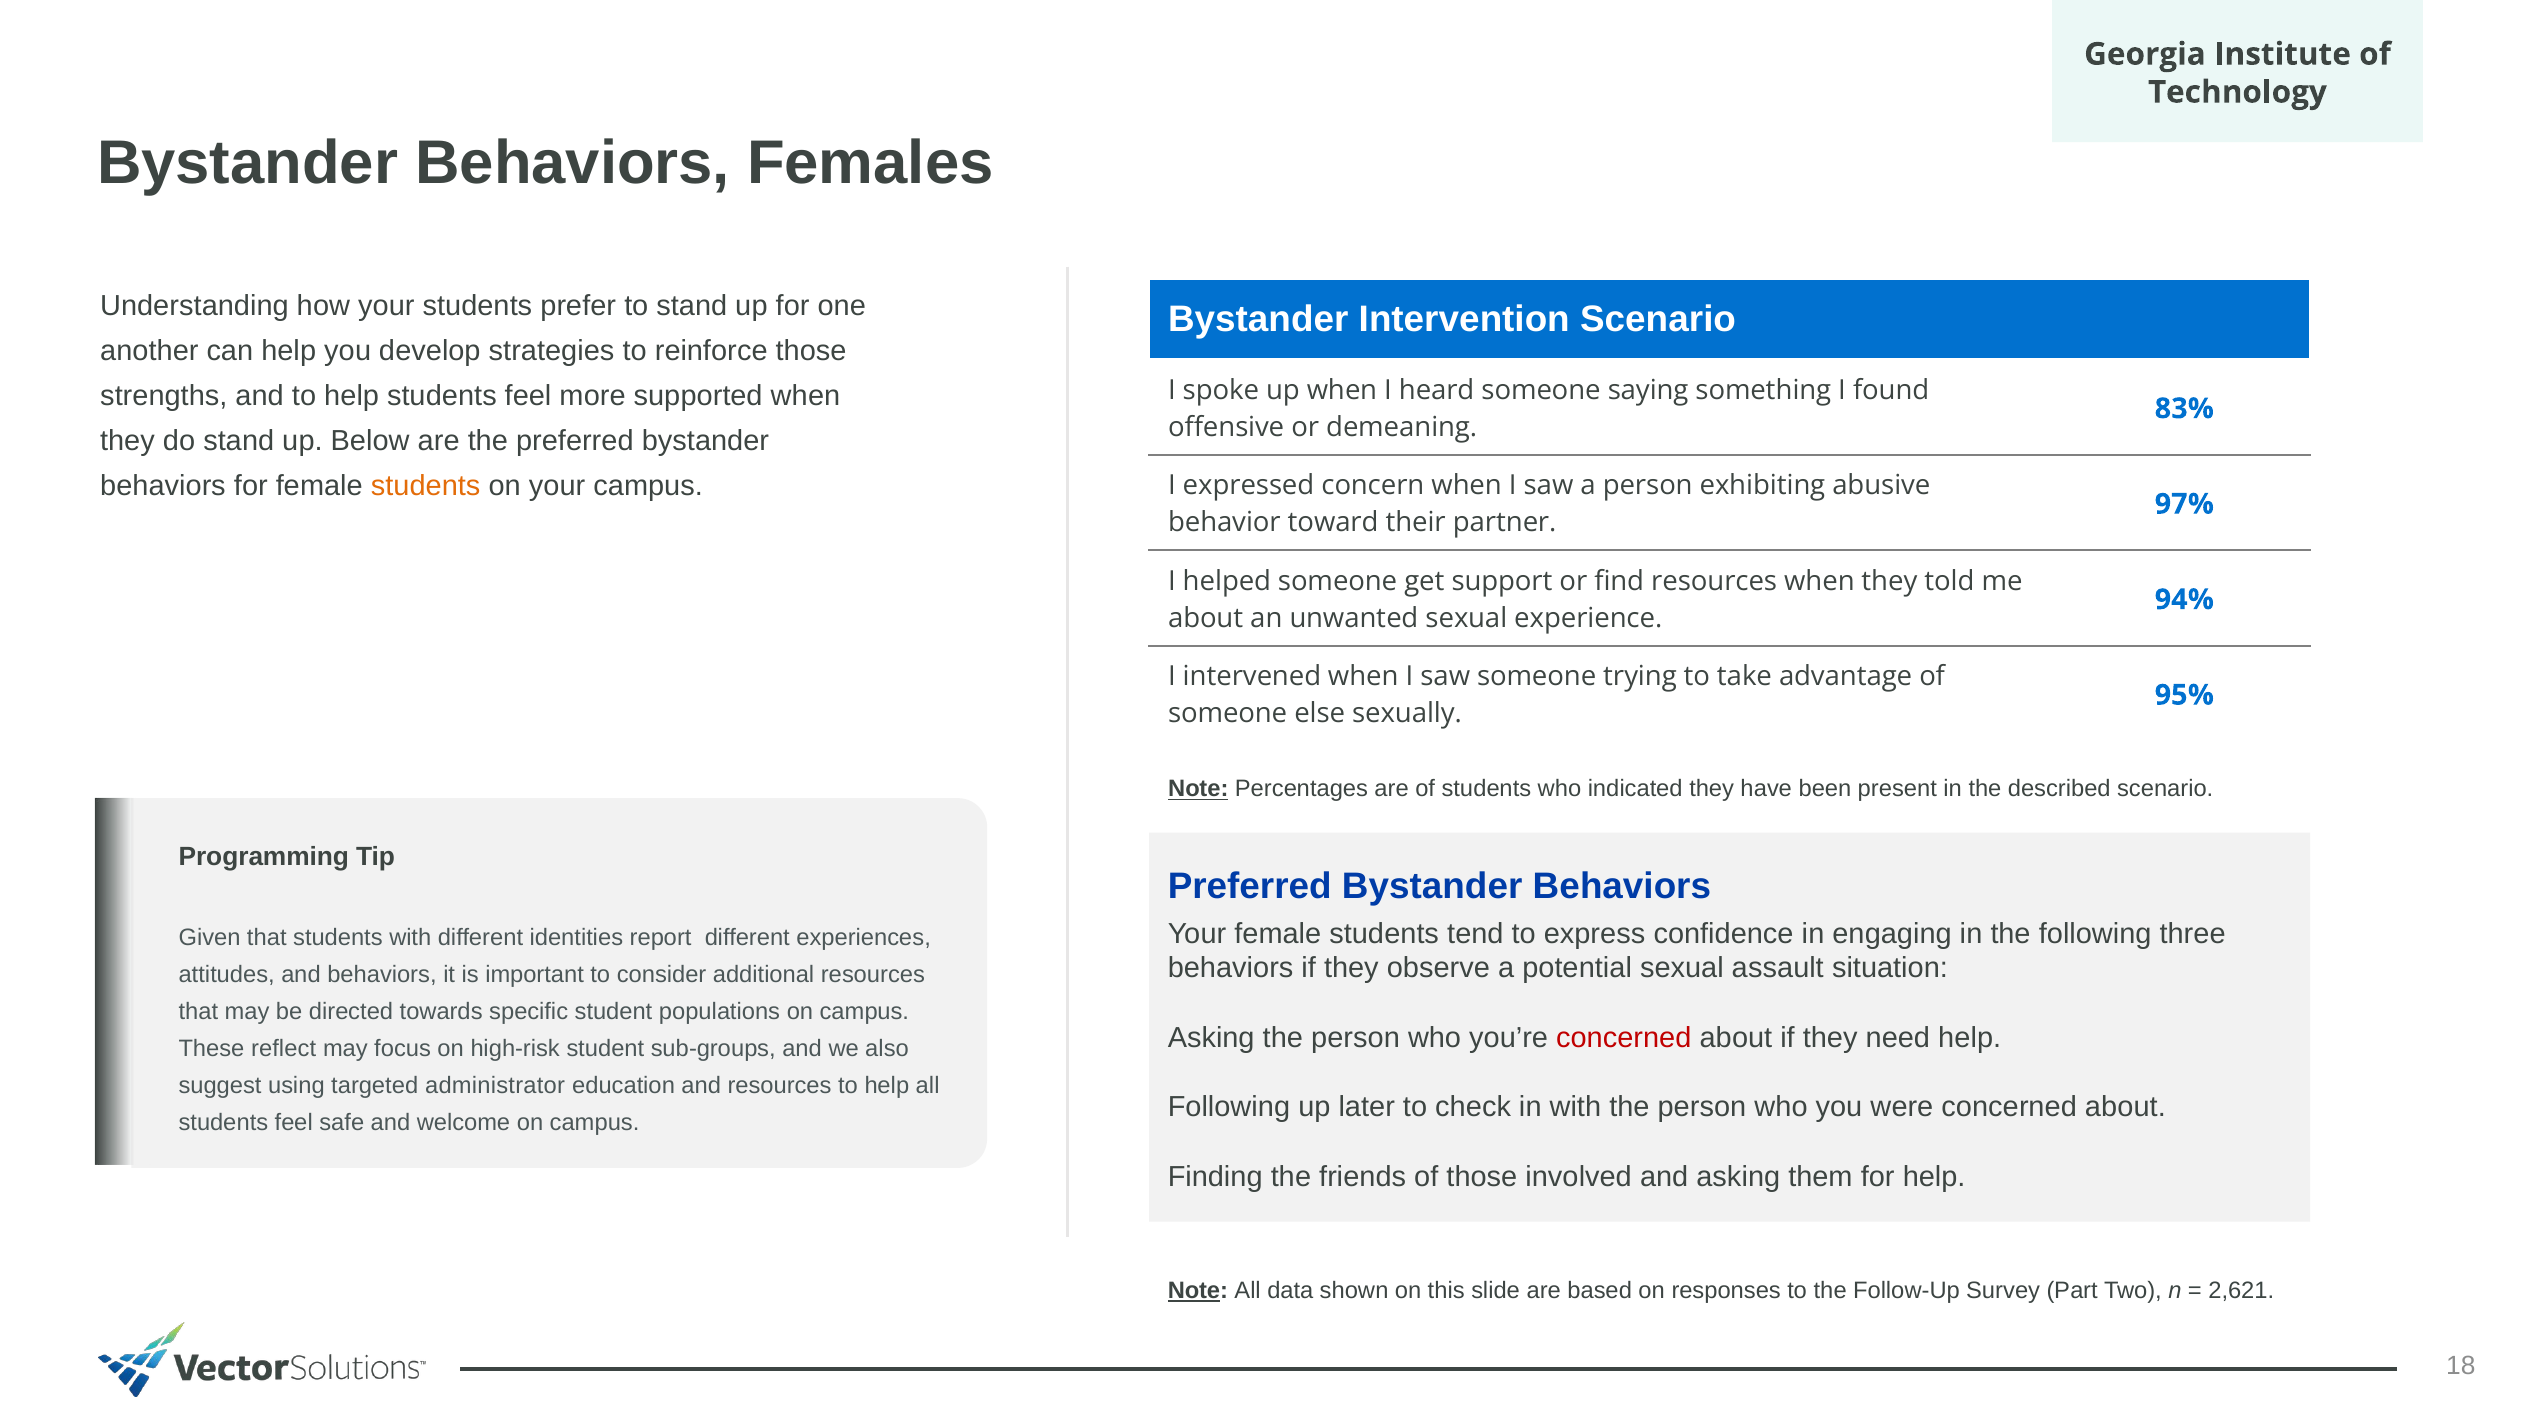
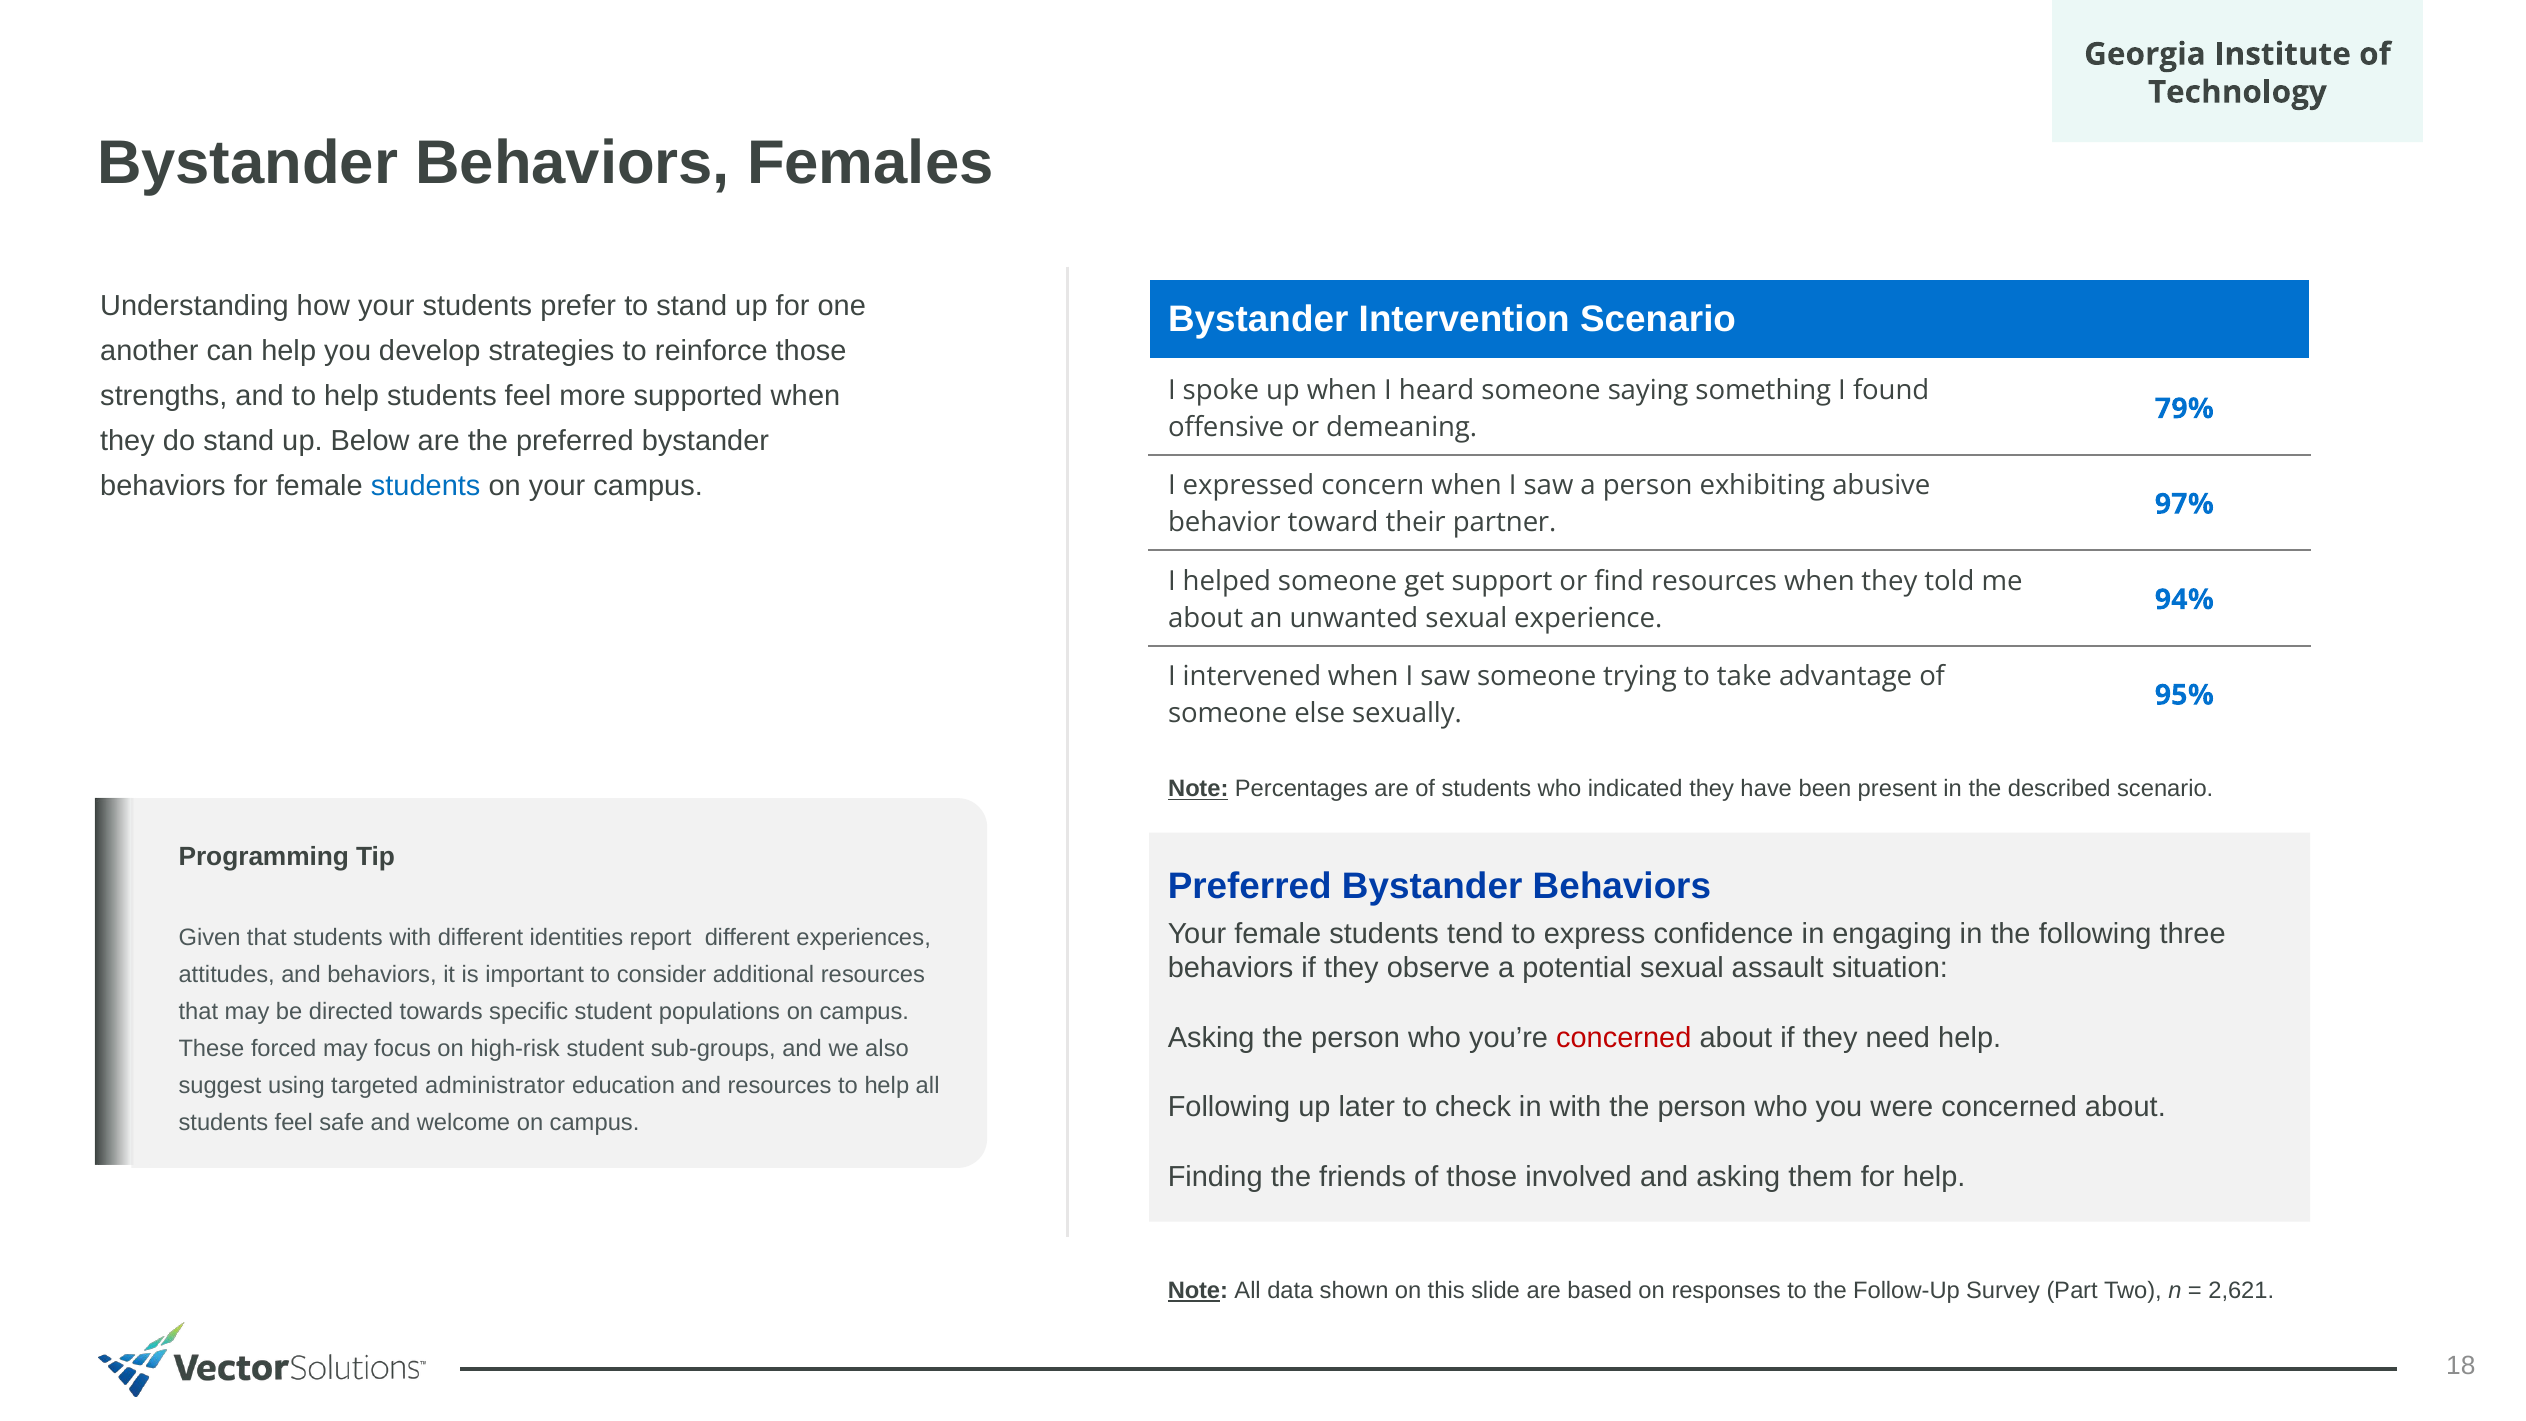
83%: 83% -> 79% (2184, 409)
students colour: orange -> blue (426, 486)
reflect: reflect -> forced (284, 1049)
